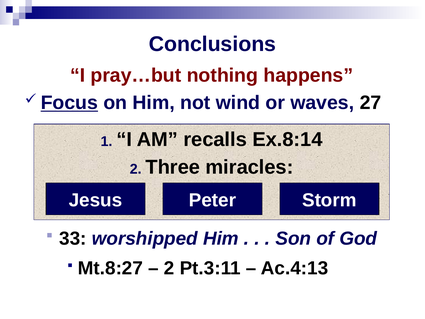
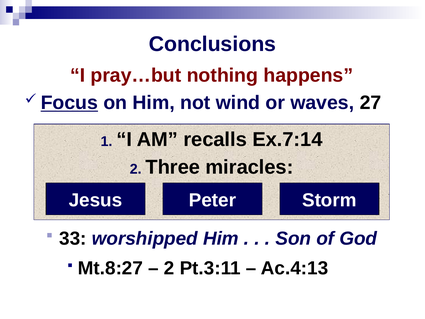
Ex.8:14: Ex.8:14 -> Ex.7:14 (288, 140)
